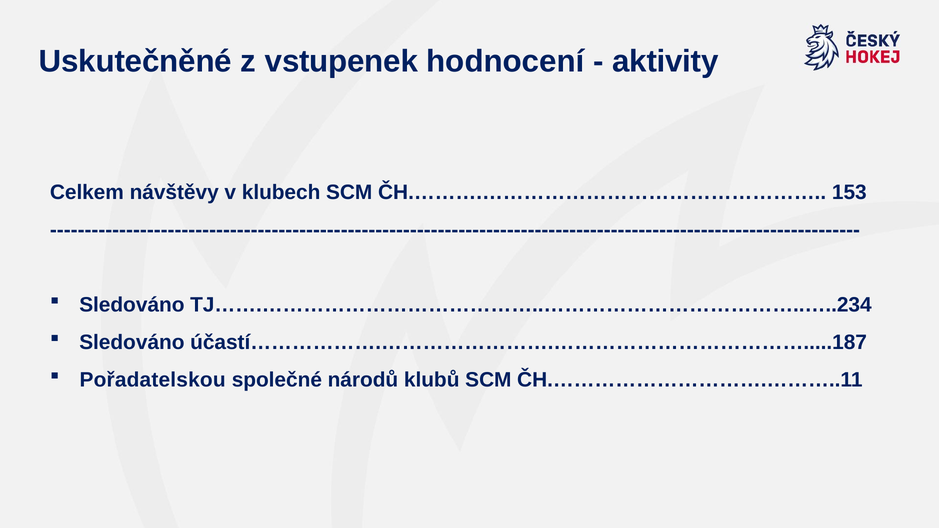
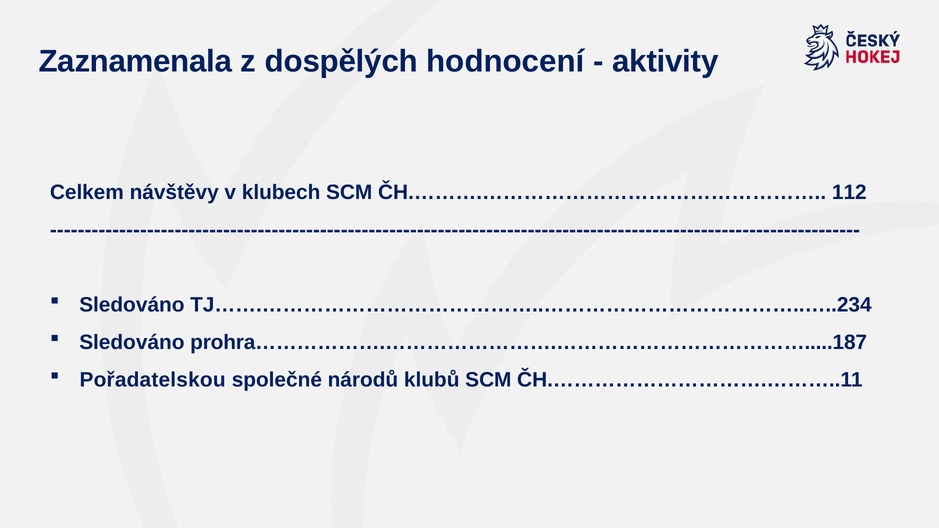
Uskutečněné: Uskutečněné -> Zaznamenala (135, 61)
vstupenek: vstupenek -> dospělých (341, 61)
153: 153 -> 112 (849, 192)
účastí……………….…………………….……………………………….....187: účastí……………….…………………….……………………………….....187 -> prohra……………….…………………….……………………………….....187 (529, 343)
